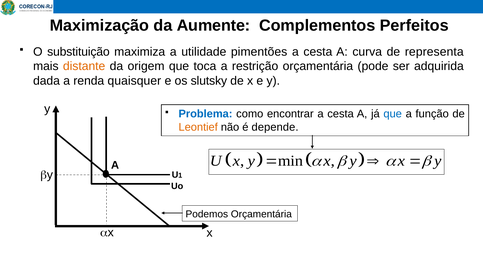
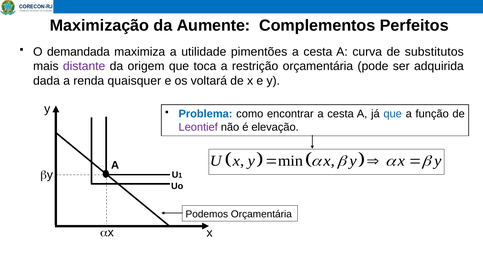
substituição: substituição -> demandada (78, 52)
representa: representa -> substitutos (434, 52)
distante colour: orange -> purple (84, 66)
slutsky: slutsky -> voltará (209, 81)
Leontief colour: orange -> purple (198, 127)
depende: depende -> elevação (275, 127)
